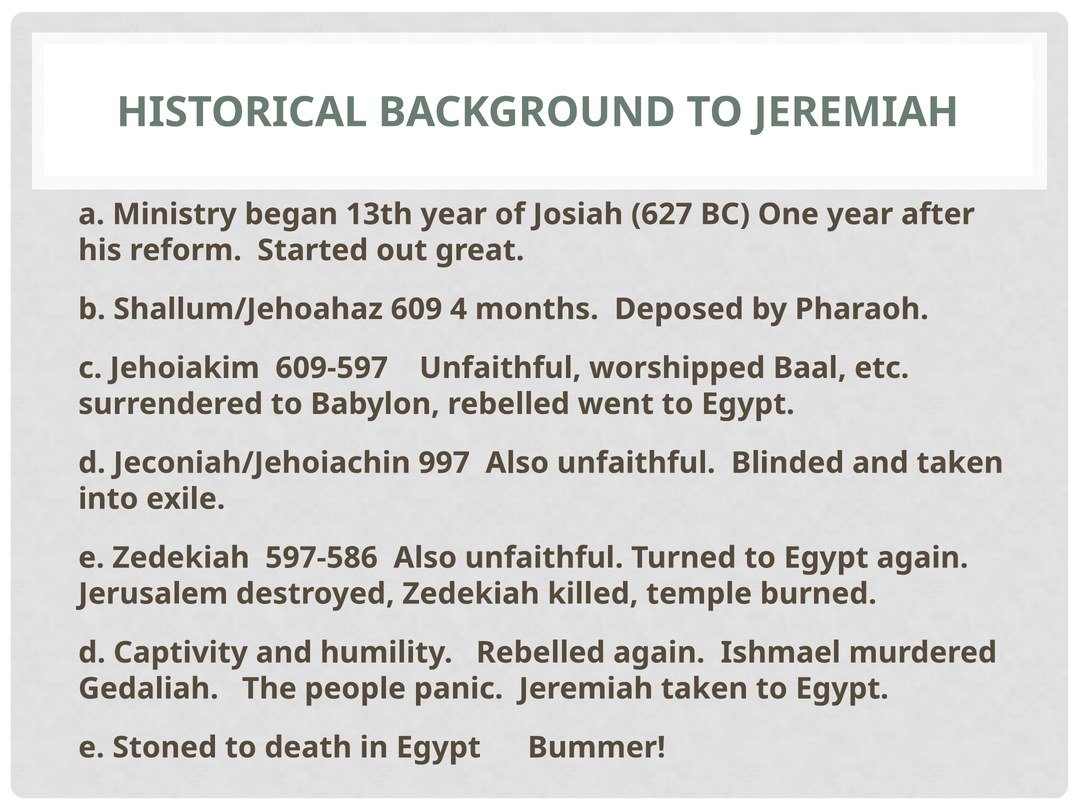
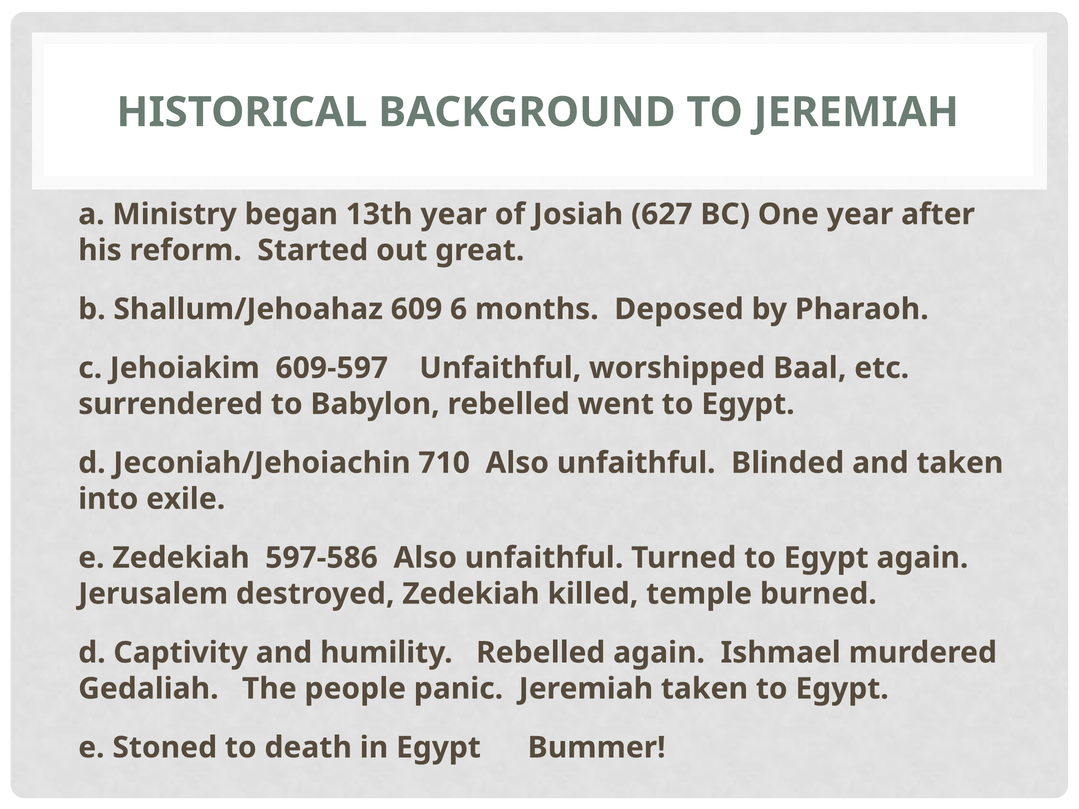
4: 4 -> 6 (459, 309)
997: 997 -> 710 (444, 463)
